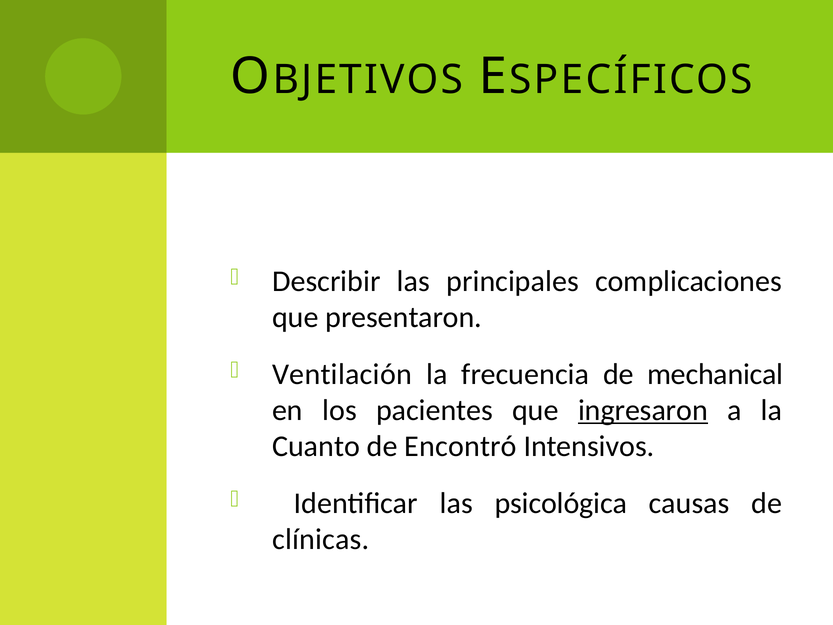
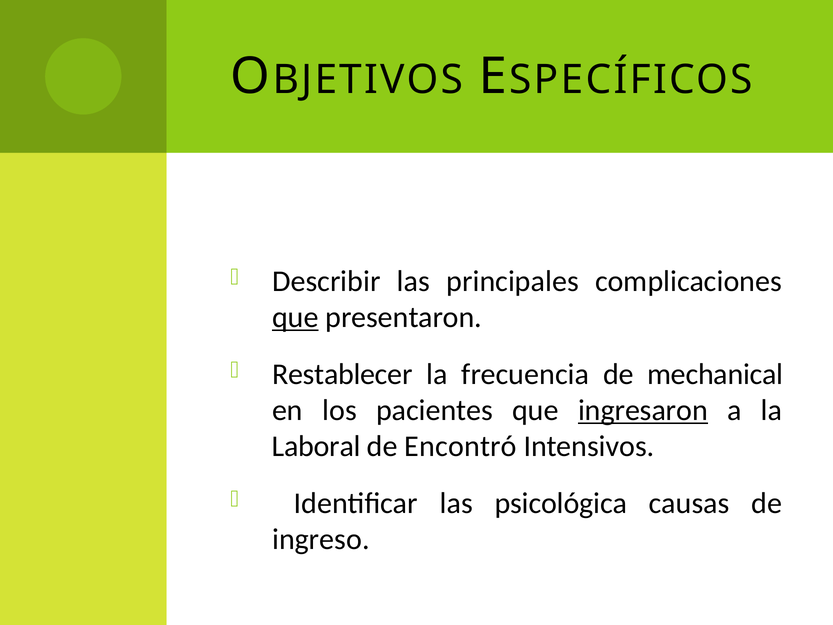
que underline: none -> present (295, 317)
Ventilación: Ventilación -> Restablecer (342, 374)
Cuanto: Cuanto -> Laboral (316, 446)
clínicas: clínicas -> ingreso (321, 539)
